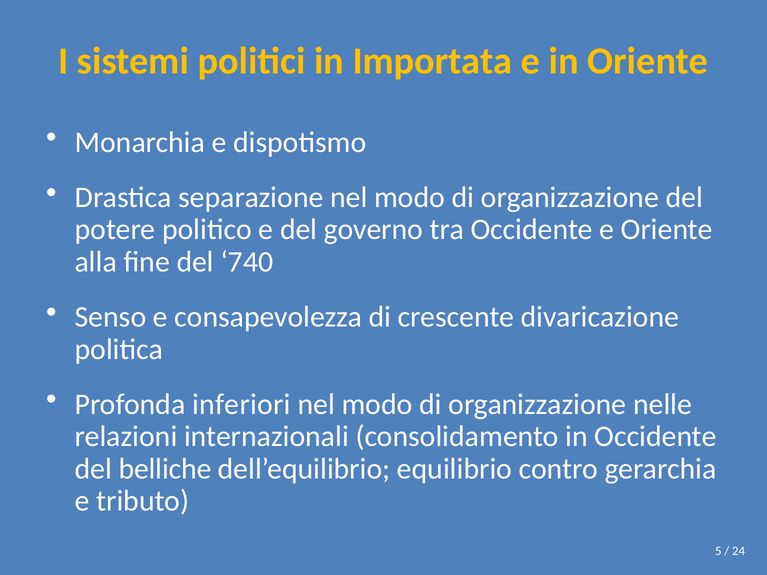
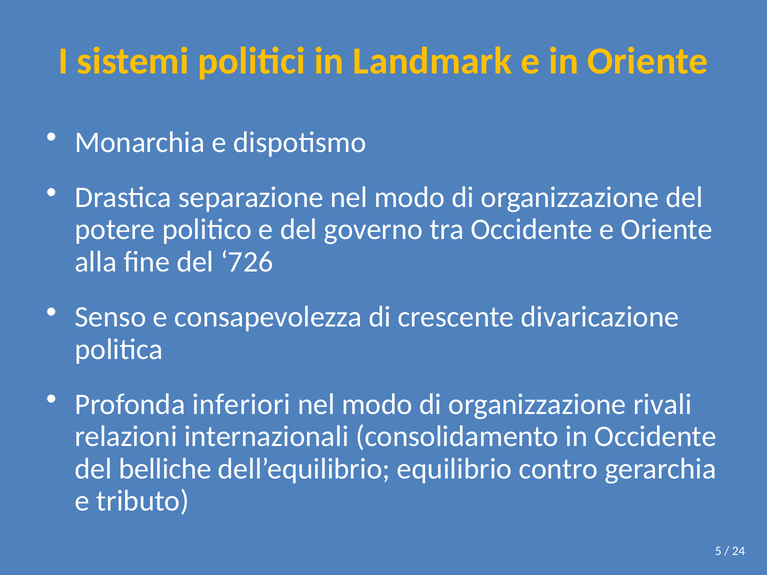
Importata: Importata -> Landmark (432, 61)
740: 740 -> 726 (247, 262)
nelle: nelle -> rivali (662, 404)
